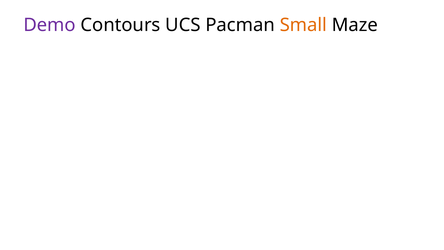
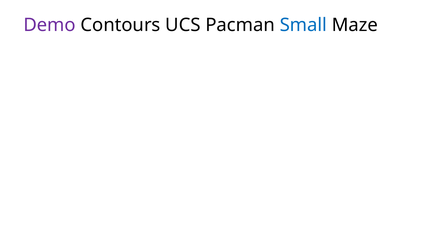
Small colour: orange -> blue (303, 25)
